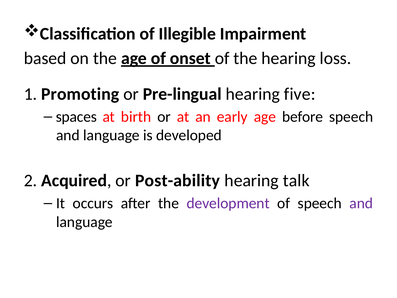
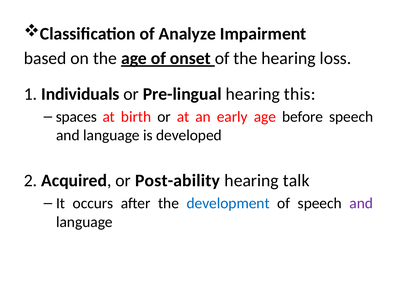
Illegible: Illegible -> Analyze (187, 34)
Promoting: Promoting -> Individuals (80, 94)
five: five -> this (300, 94)
development colour: purple -> blue (228, 203)
